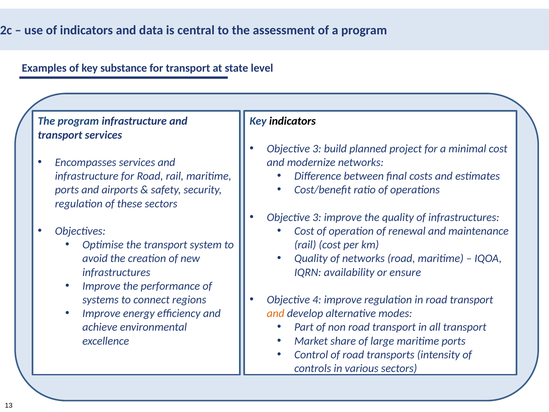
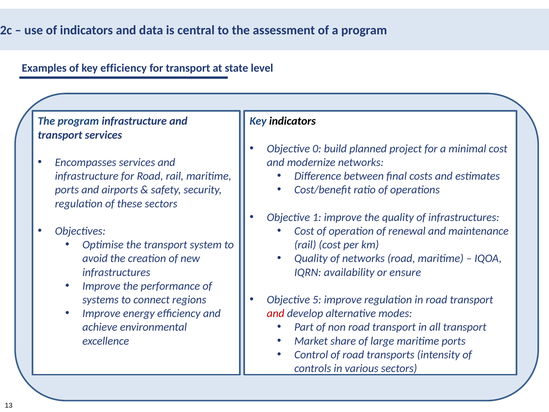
key substance: substance -> efficiency (124, 68)
3: 3 -> 0 (317, 149)
3: 3 -> 1 (317, 217)
4: 4 -> 5 (317, 300)
and colour: orange -> red (276, 313)
